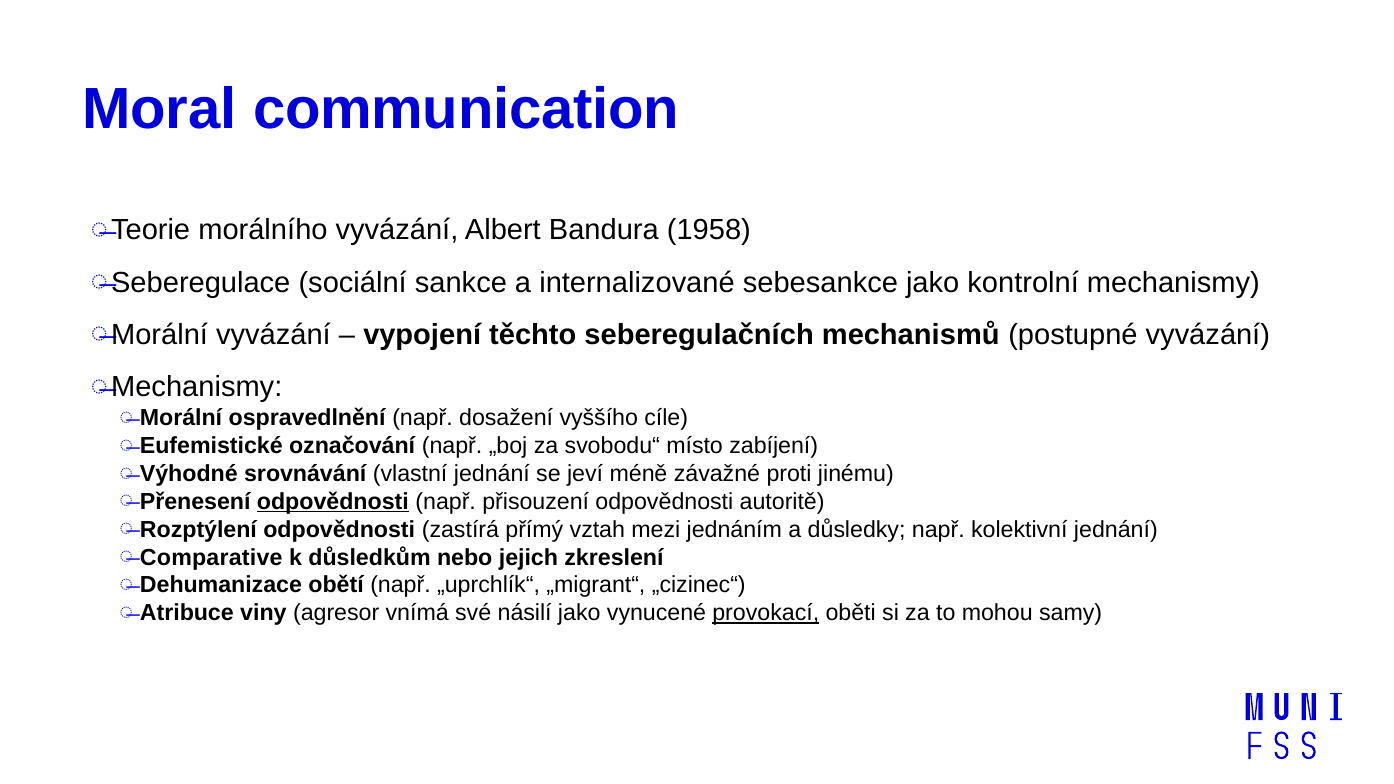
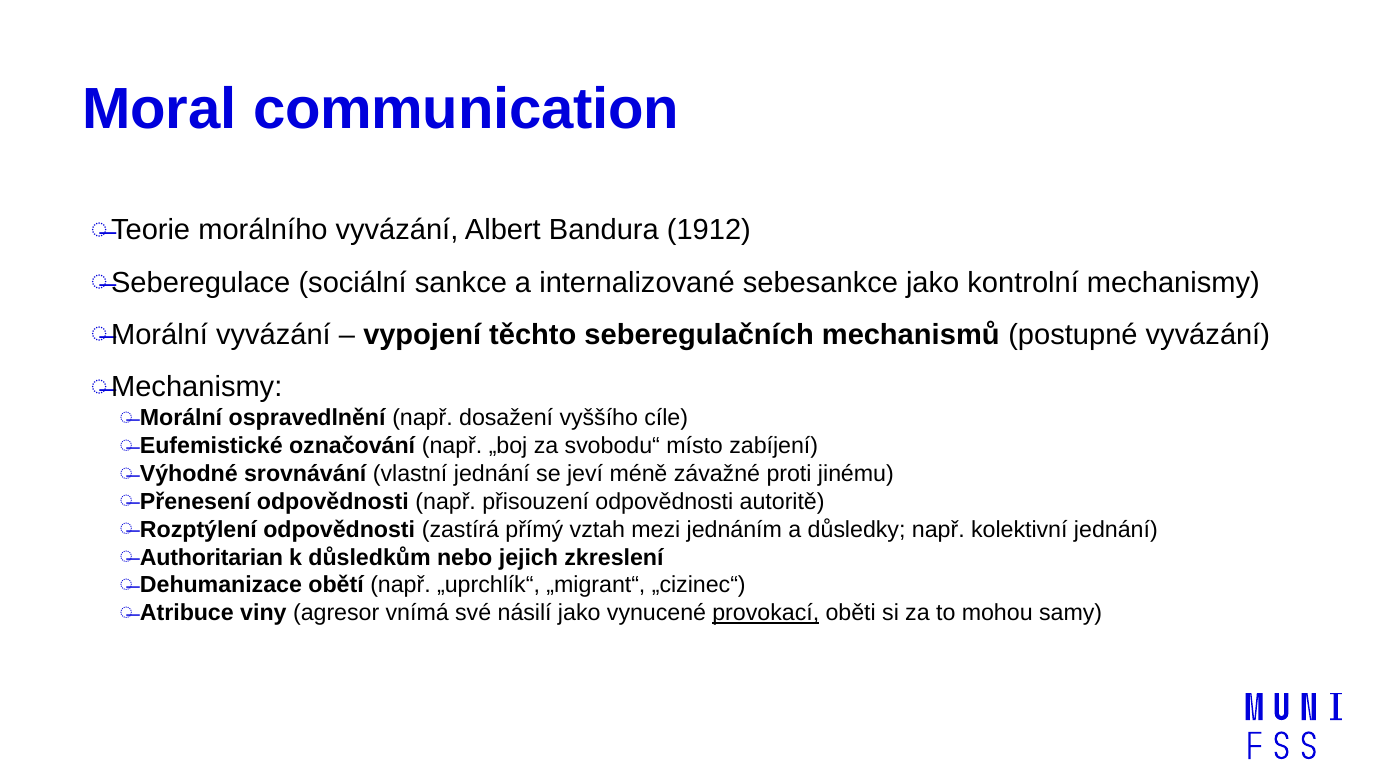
1958: 1958 -> 1912 (709, 230)
odpovědnosti underline: present -> none (333, 502)
Comparative: Comparative -> Authoritarian (211, 557)
